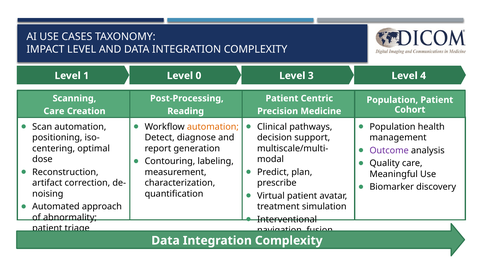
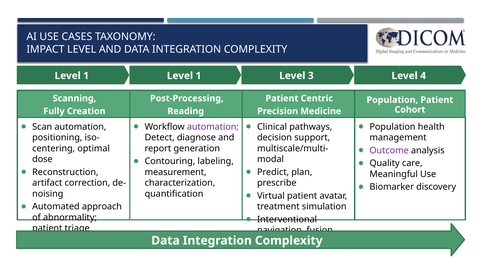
0: 0 -> 1 (198, 76)
Care: Care -> Fully (54, 111)
automation colour: orange -> purple (213, 127)
